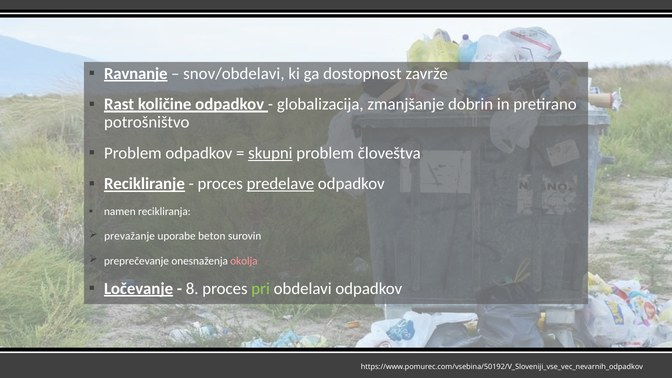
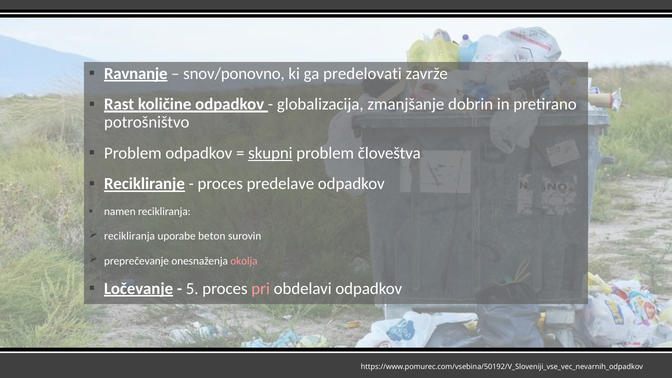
snov/obdelavi: snov/obdelavi -> snov/ponovno (234, 74)
dostopnost: dostopnost -> predelovati (362, 74)
predelave underline: present -> none (280, 184)
prevažanje: prevažanje -> recikliranja (130, 236)
8: 8 -> 5 (192, 289)
pri colour: light green -> pink (261, 289)
